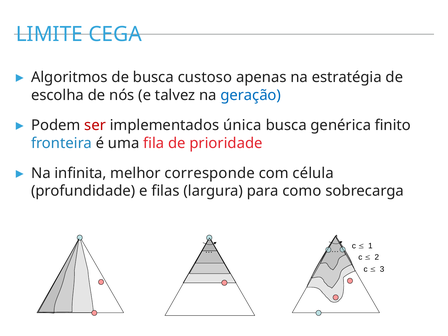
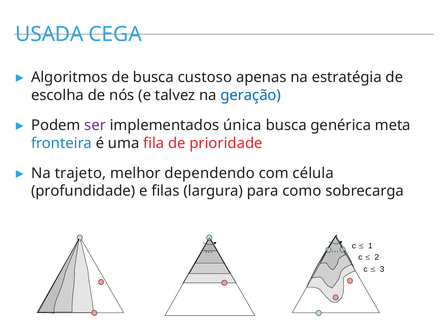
LIMITE: LIMITE -> USADA (49, 34)
ser colour: red -> purple (95, 125)
finito: finito -> meta (393, 125)
infinita: infinita -> trajeto (80, 173)
corresponde: corresponde -> dependendo (210, 173)
